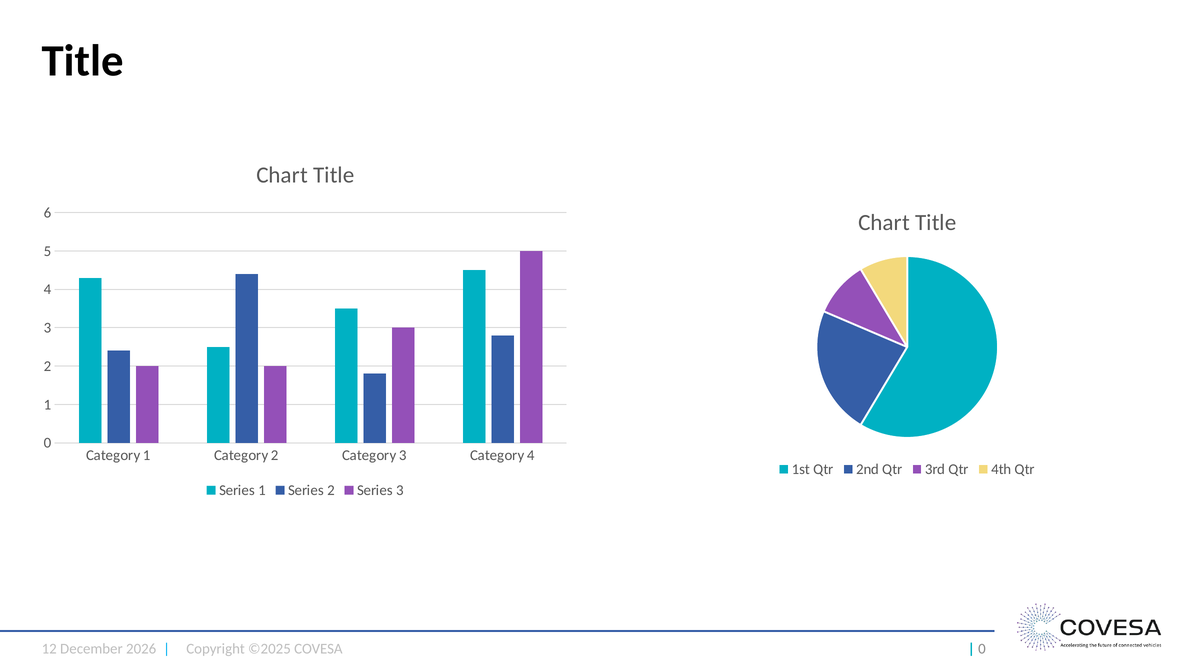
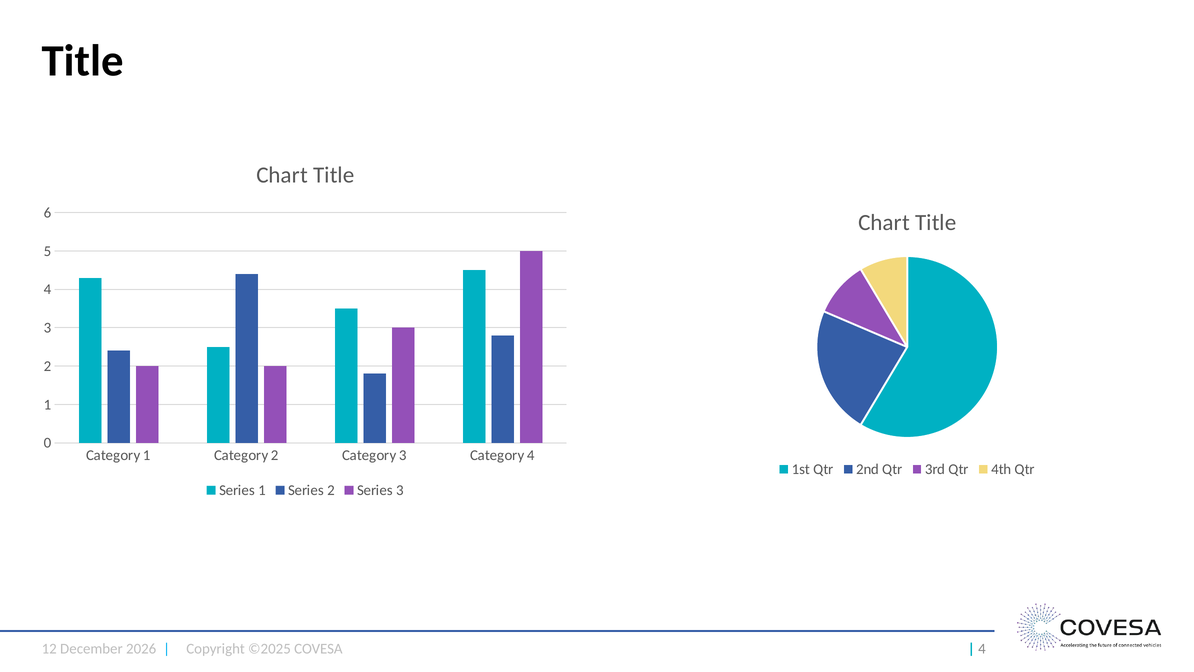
0: 0 -> 4 (982, 648)
